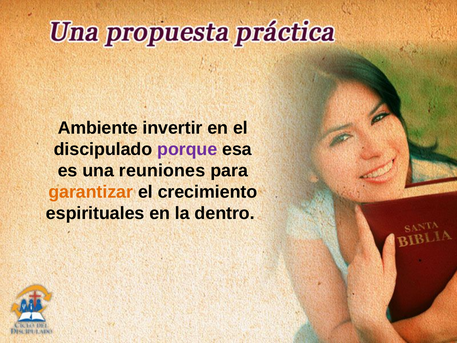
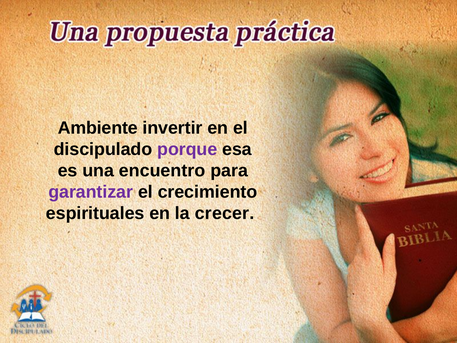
reuniones: reuniones -> encuentro (162, 171)
garantizar colour: orange -> purple (91, 192)
dentro: dentro -> crecer (225, 213)
